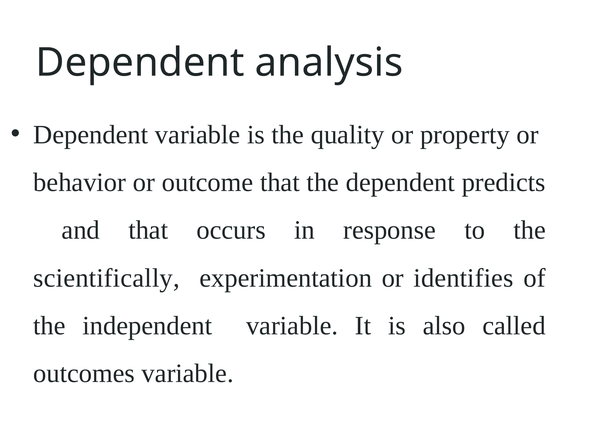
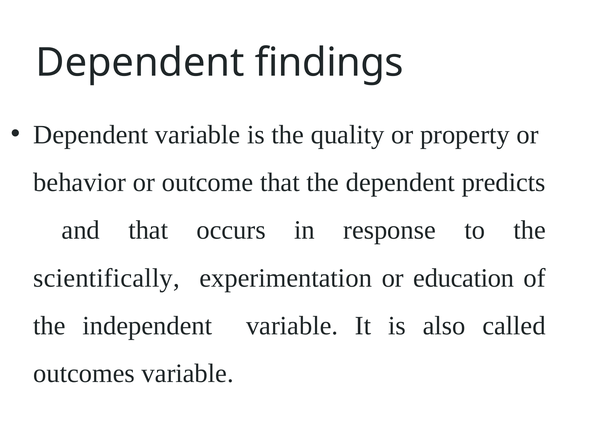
analysis: analysis -> findings (329, 63)
identifies: identifies -> education (464, 278)
